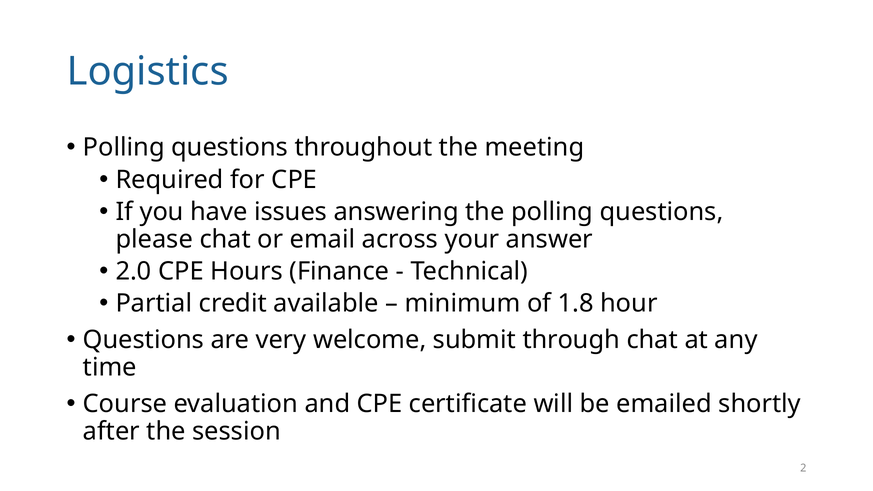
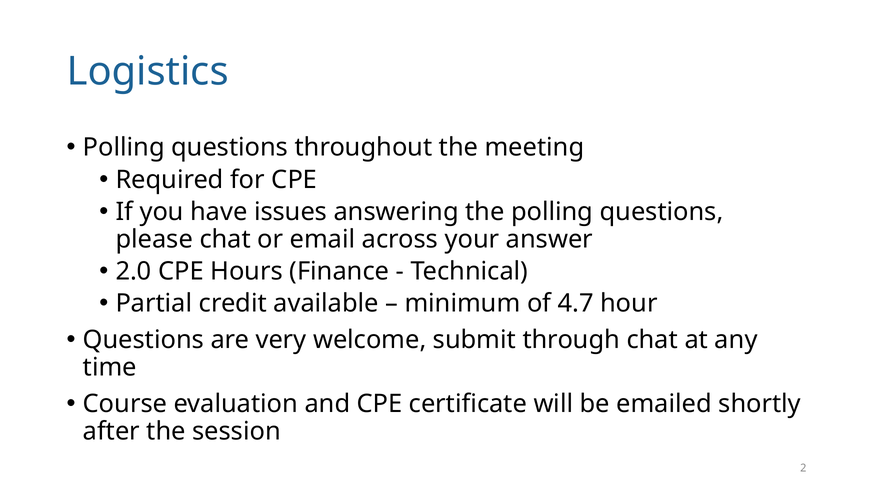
1.8: 1.8 -> 4.7 (576, 303)
